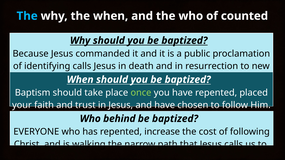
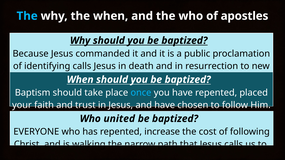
counted: counted -> apostles (244, 16)
once colour: light green -> light blue (141, 93)
behind: behind -> united (119, 119)
